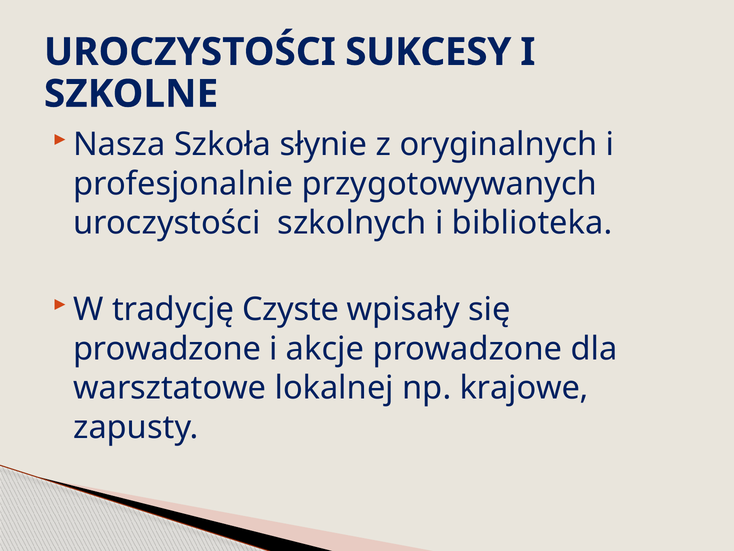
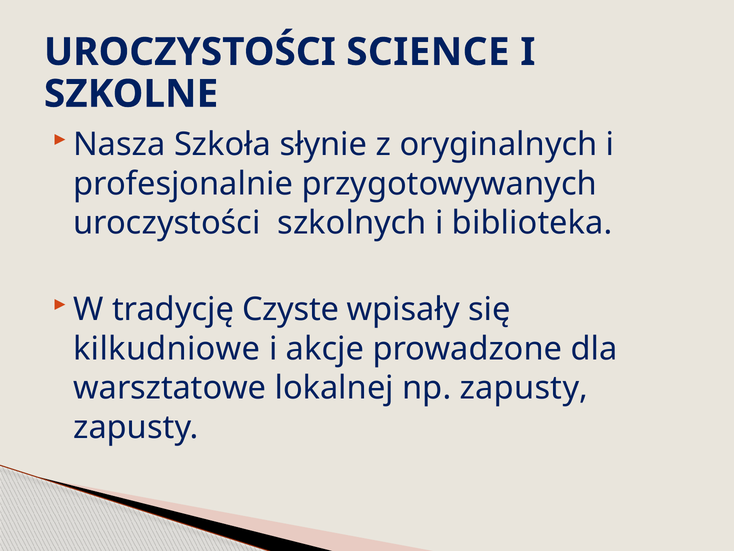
SUKCESY: SUKCESY -> SCIENCE (428, 52)
prowadzone: prowadzone -> kilkudniowe (167, 348)
np krajowe: krajowe -> zapusty (524, 388)
